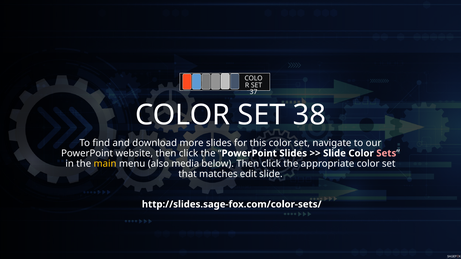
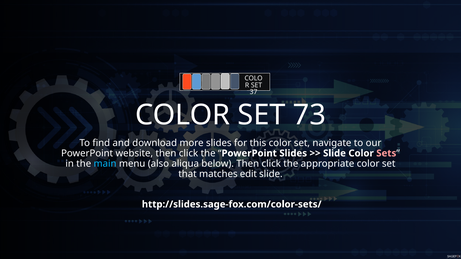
38: 38 -> 73 (309, 115)
main colour: yellow -> light blue (105, 164)
media: media -> aliqua (185, 164)
